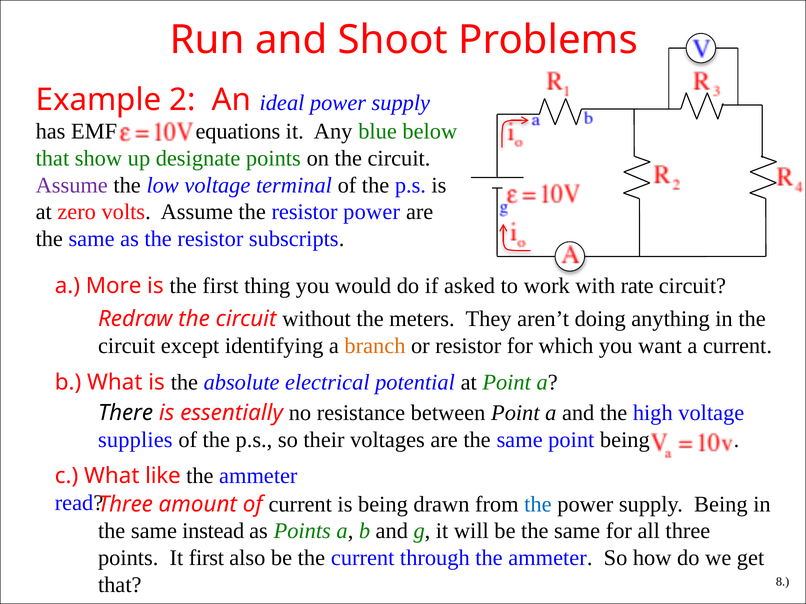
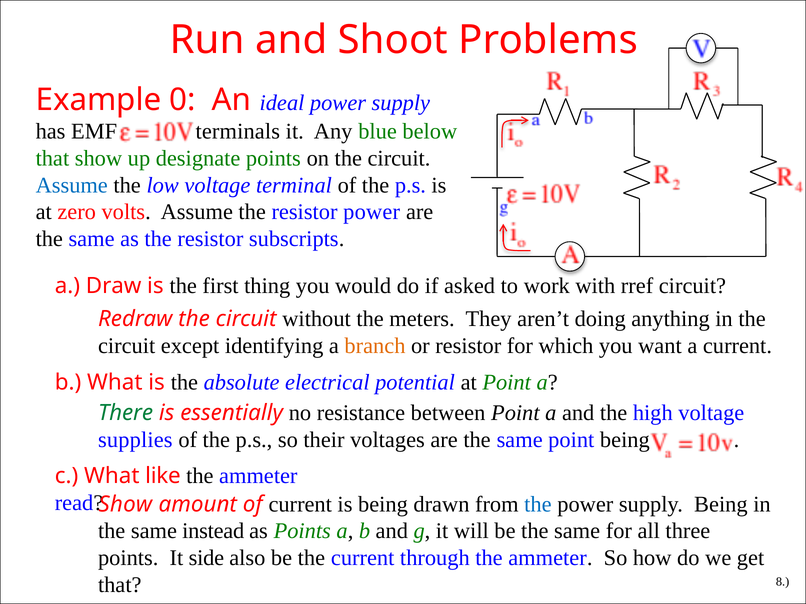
2: 2 -> 0 (183, 100)
equations: equations -> terminals (238, 132)
Assume colour: purple -> blue (72, 185)
More: More -> Draw (114, 286)
rate: rate -> rref (637, 286)
There colour: black -> green (126, 413)
Three: Three -> Show (125, 505)
It first: first -> side (206, 558)
